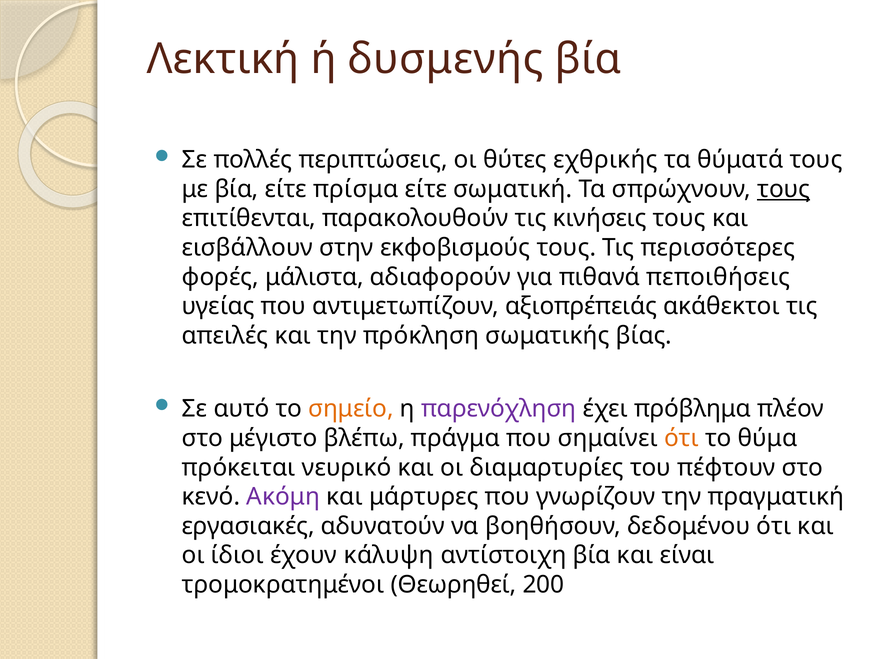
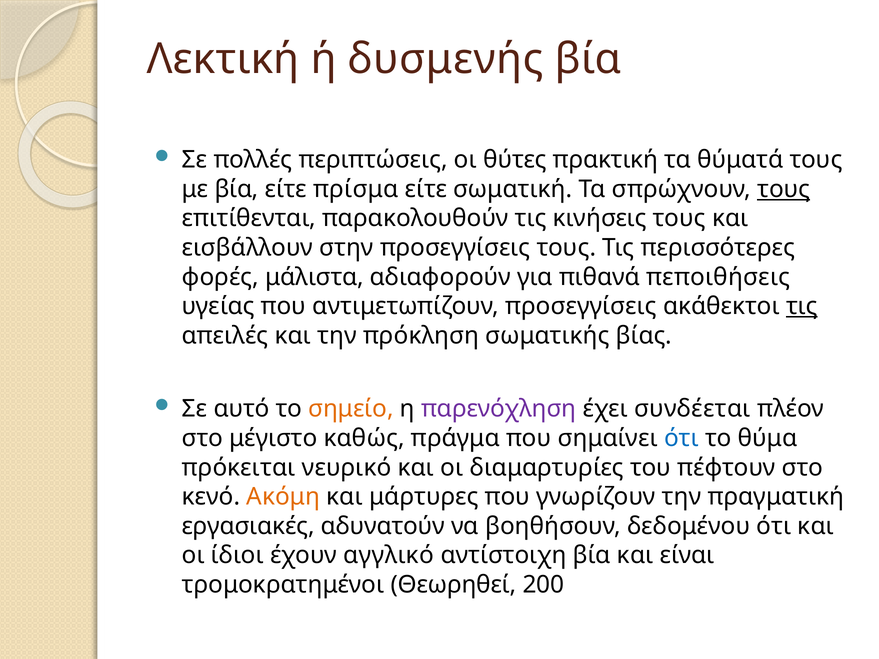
εχθρικής: εχθρικής -> πρακτική (606, 160)
στην εκφοβισμούς: εκφοβισμούς -> προσεγγίσεις (455, 248)
αντιμετωπίζουν αξιοπρέπειάς: αξιοπρέπειάς -> προσεγγίσεις (581, 306)
τις underline: none -> present (802, 306)
πρόβλημα: πρόβλημα -> συνδέεται (692, 409)
βλέπω: βλέπω -> καθώς (364, 438)
ότι colour: orange -> blue (681, 438)
Ακόμη colour: purple -> orange (283, 497)
κάλυψη: κάλυψη -> αγγλικό (389, 556)
